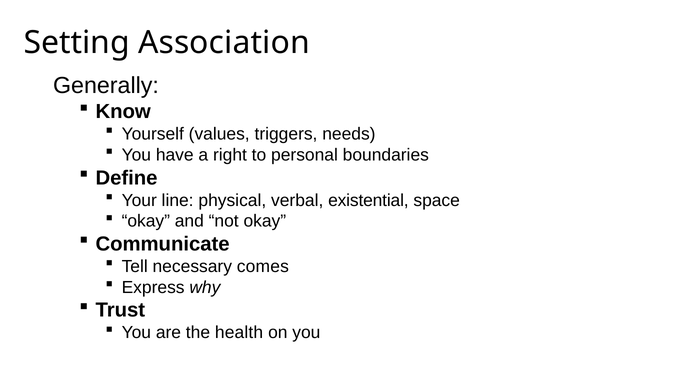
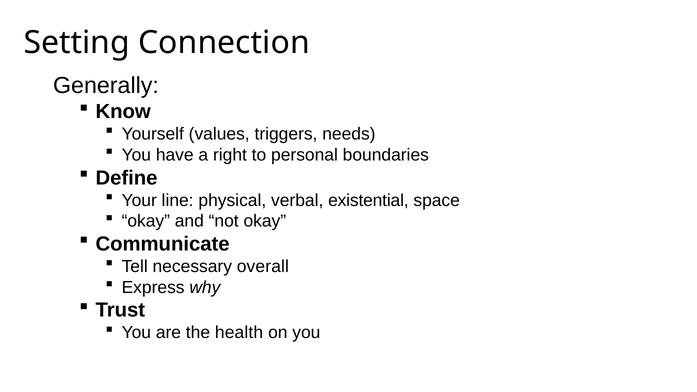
Association: Association -> Connection (224, 43)
comes: comes -> overall (263, 267)
